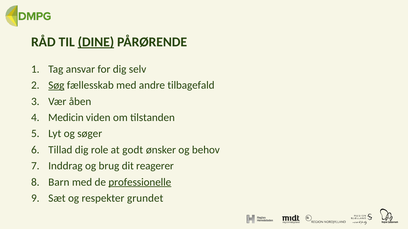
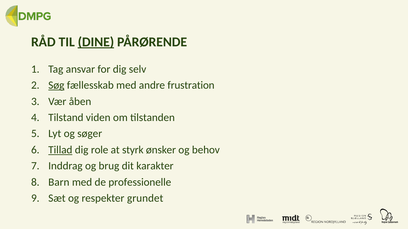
tilbagefald: tilbagefald -> frustration (191, 85)
Medicin: Medicin -> Tilstand (66, 118)
Tillad underline: none -> present (60, 150)
godt: godt -> styrk (133, 150)
reagerer: reagerer -> karakter (155, 166)
professionelle underline: present -> none (140, 182)
